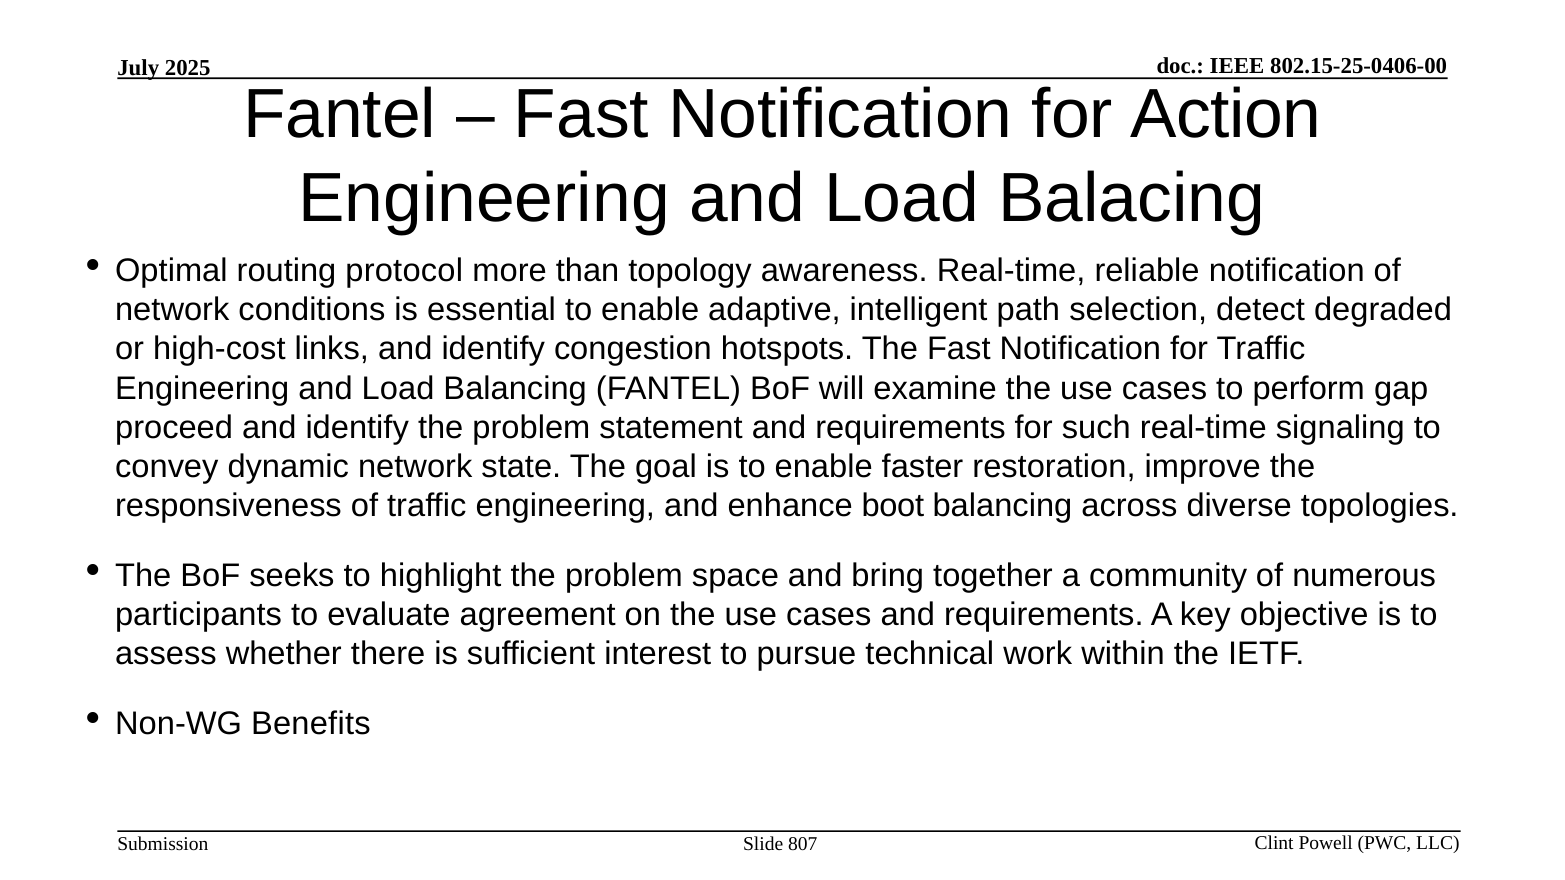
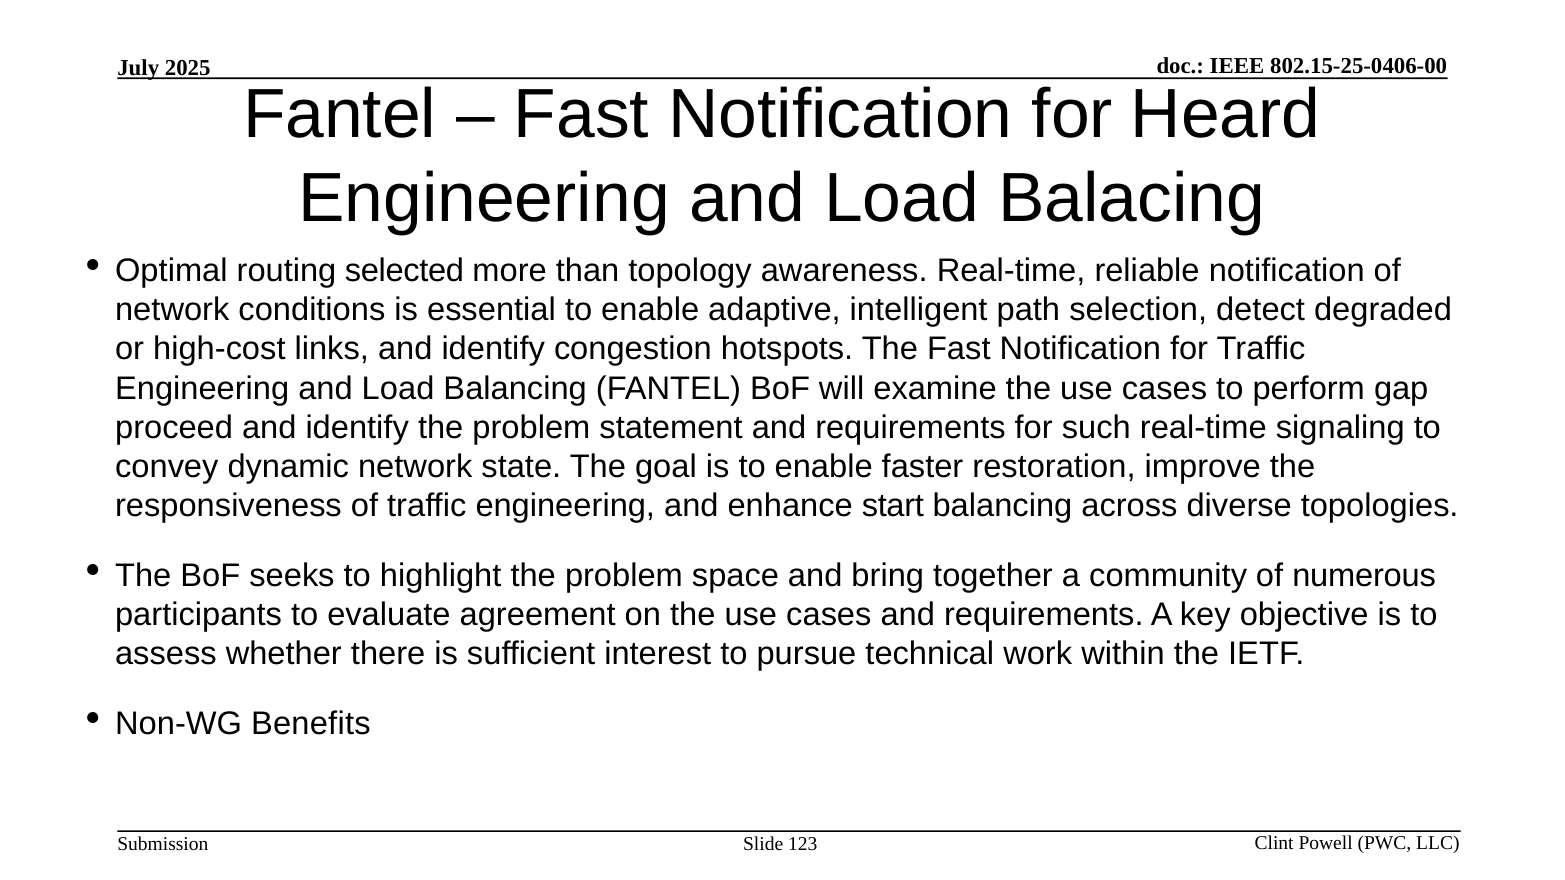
Action: Action -> Heard (1226, 115)
protocol: protocol -> selected (405, 271)
boot: boot -> start (893, 506)
807: 807 -> 123 (803, 844)
